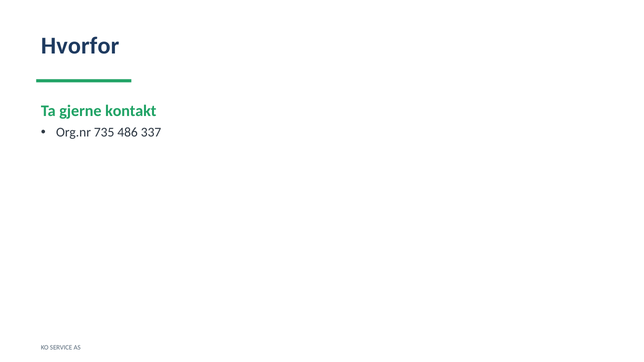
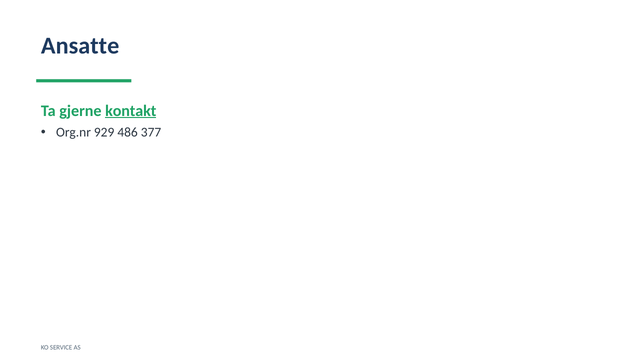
Hvorfor: Hvorfor -> Ansatte (80, 46)
kontakt underline: none -> present (131, 111)
735: 735 -> 929 (104, 132)
337: 337 -> 377 (151, 132)
